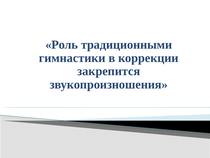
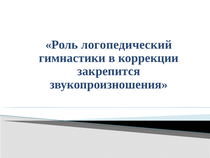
традиционными: традиционными -> логопедический (126, 45)
